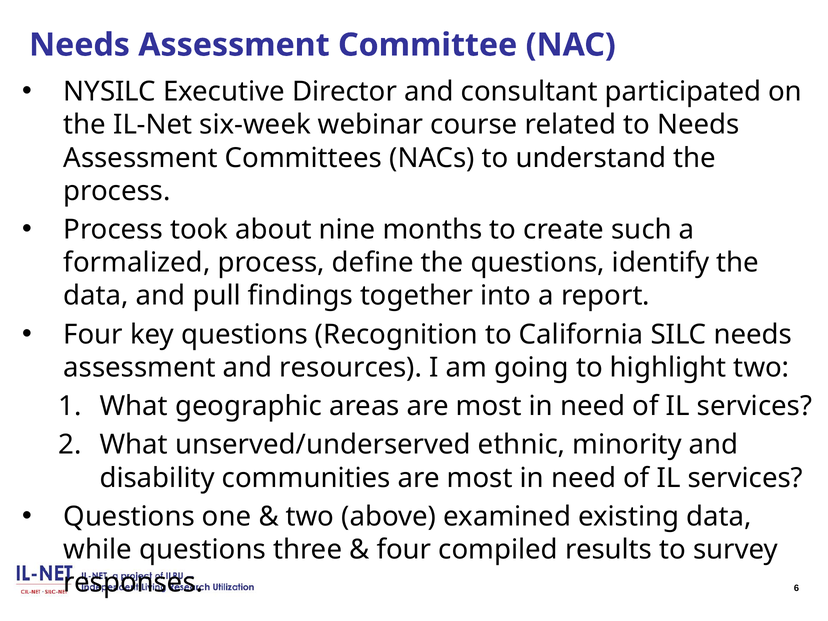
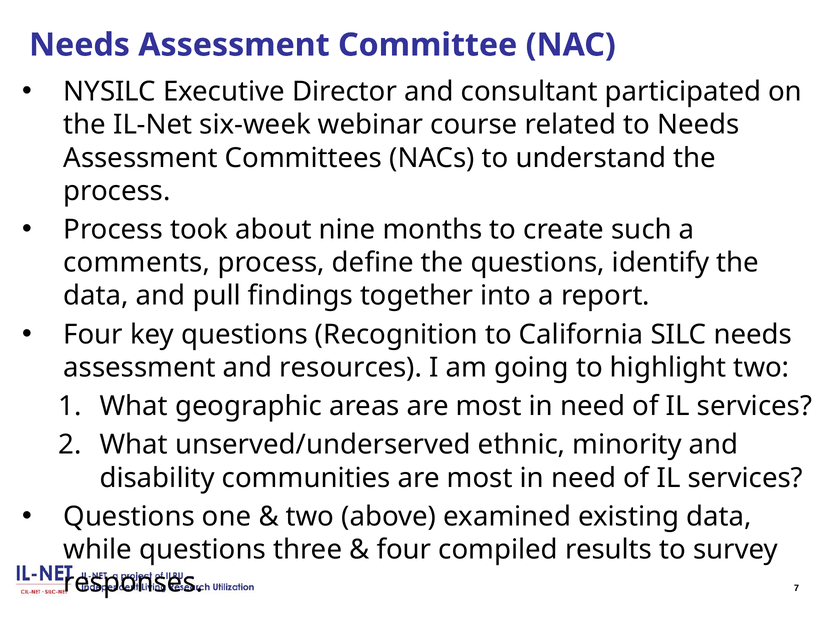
formalized: formalized -> comments (137, 263)
6: 6 -> 7 (796, 588)
